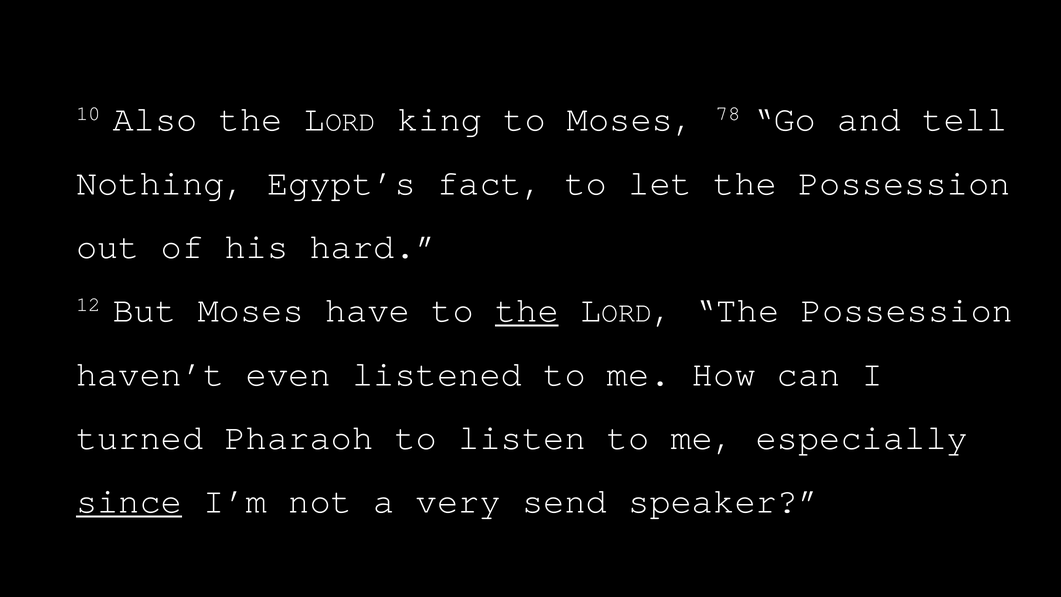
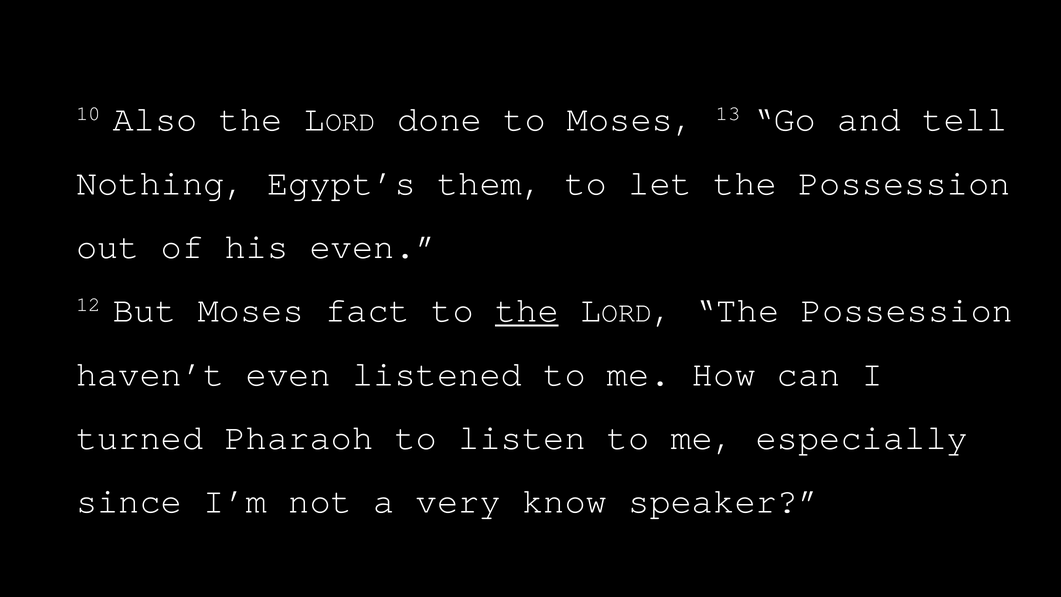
king: king -> done (440, 119)
78: 78 -> 13 (728, 113)
fact: fact -> them (490, 183)
his hard: hard -> even (373, 247)
have: have -> fact (368, 310)
since underline: present -> none (129, 501)
send: send -> know (565, 501)
